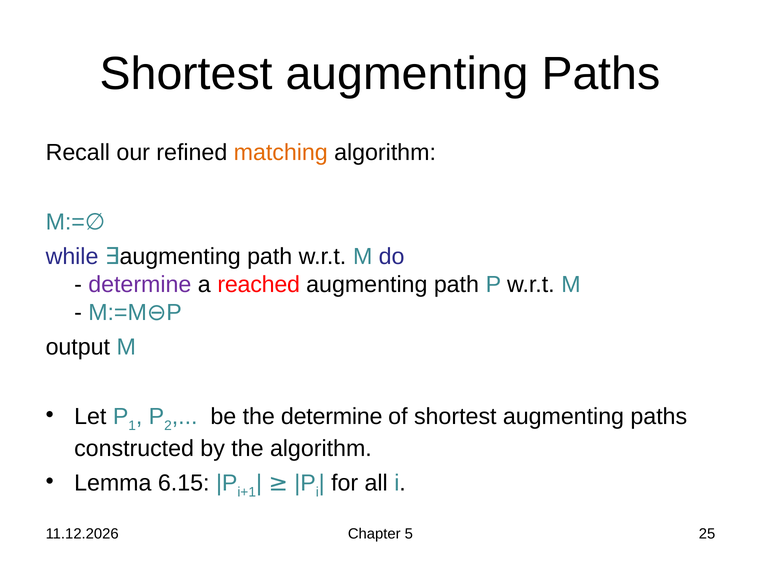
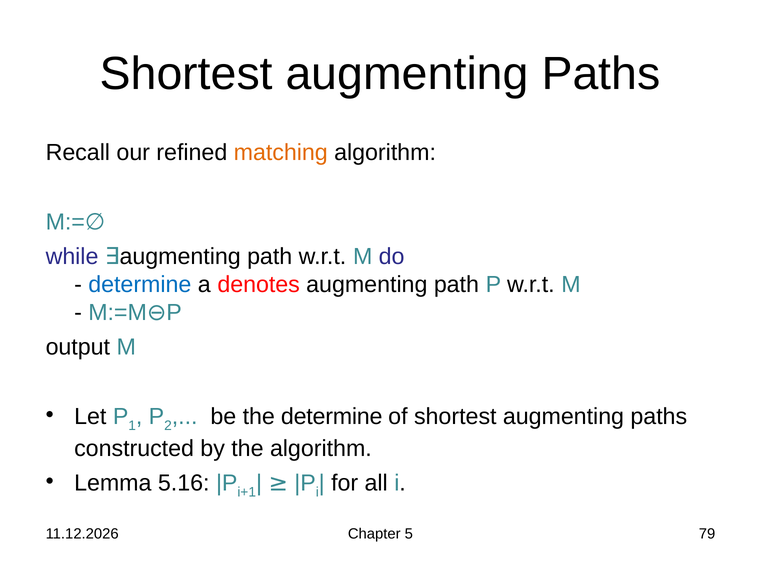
determine colour: purple -> blue (140, 284)
reached: reached -> denotes (259, 284)
6.15: 6.15 -> 5.16 (184, 483)
25: 25 -> 79 (707, 533)
